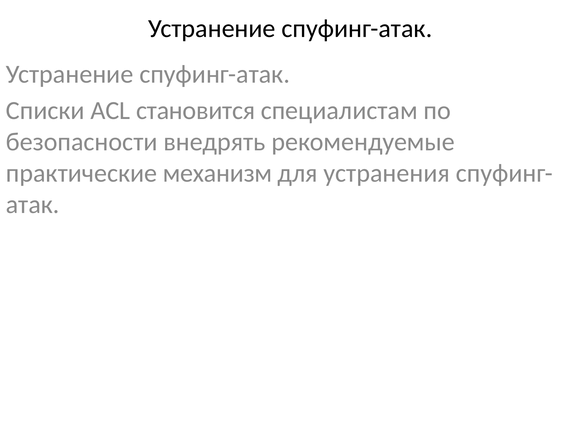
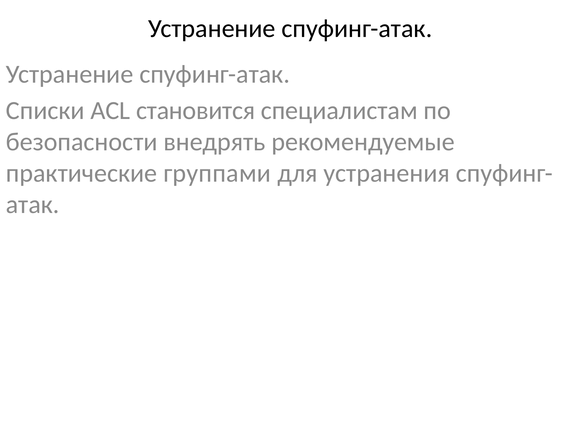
механизм: механизм -> группами (217, 173)
